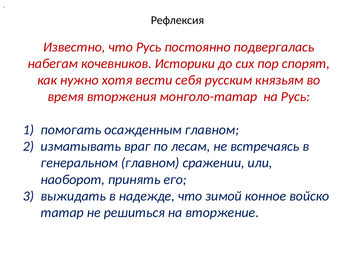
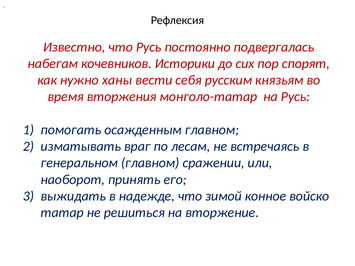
хотя: хотя -> ханы (117, 80)
